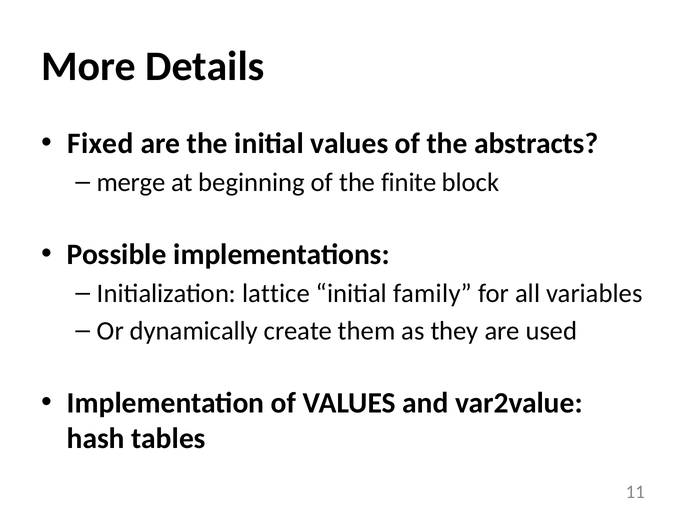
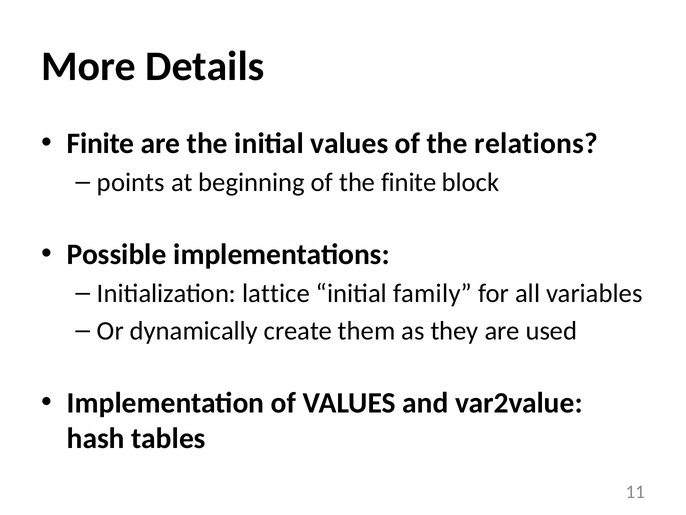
Fixed: Fixed -> Finite (101, 143)
abstracts: abstracts -> relations (536, 143)
merge: merge -> points (131, 182)
